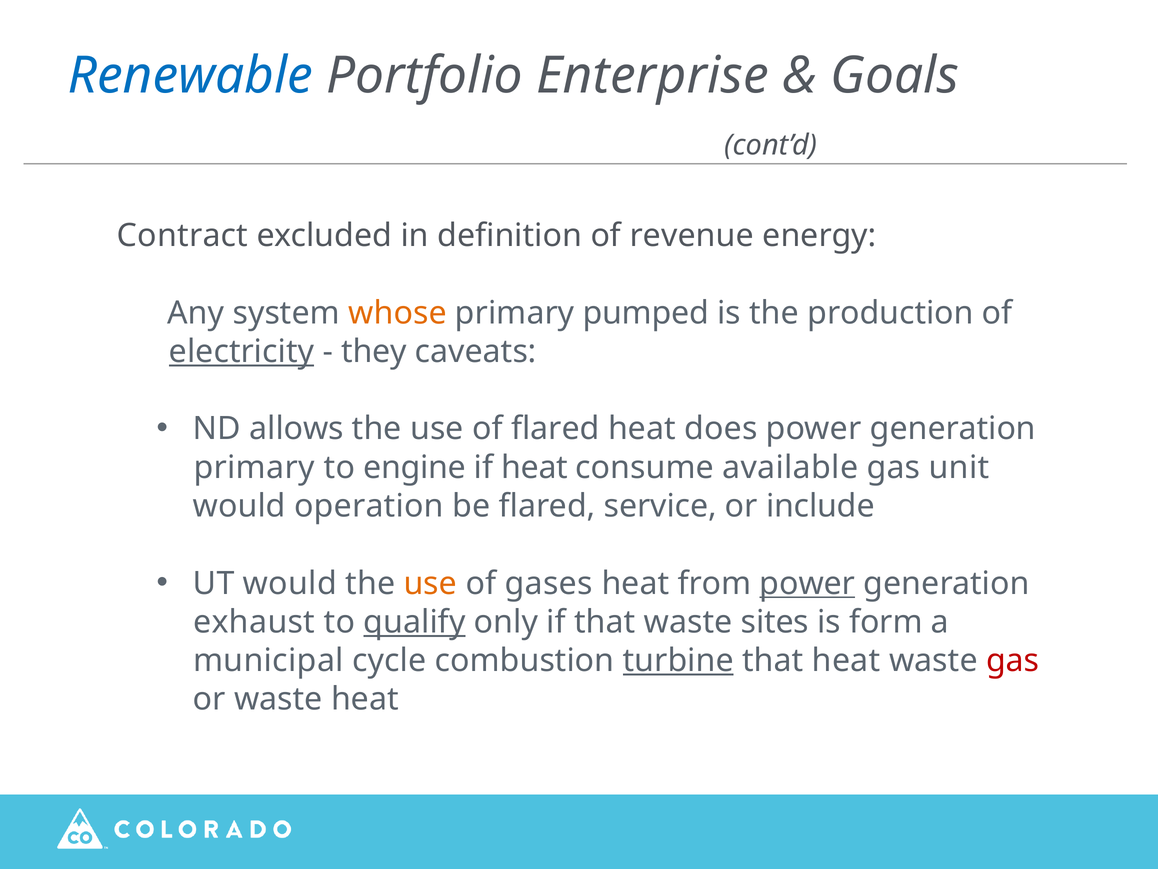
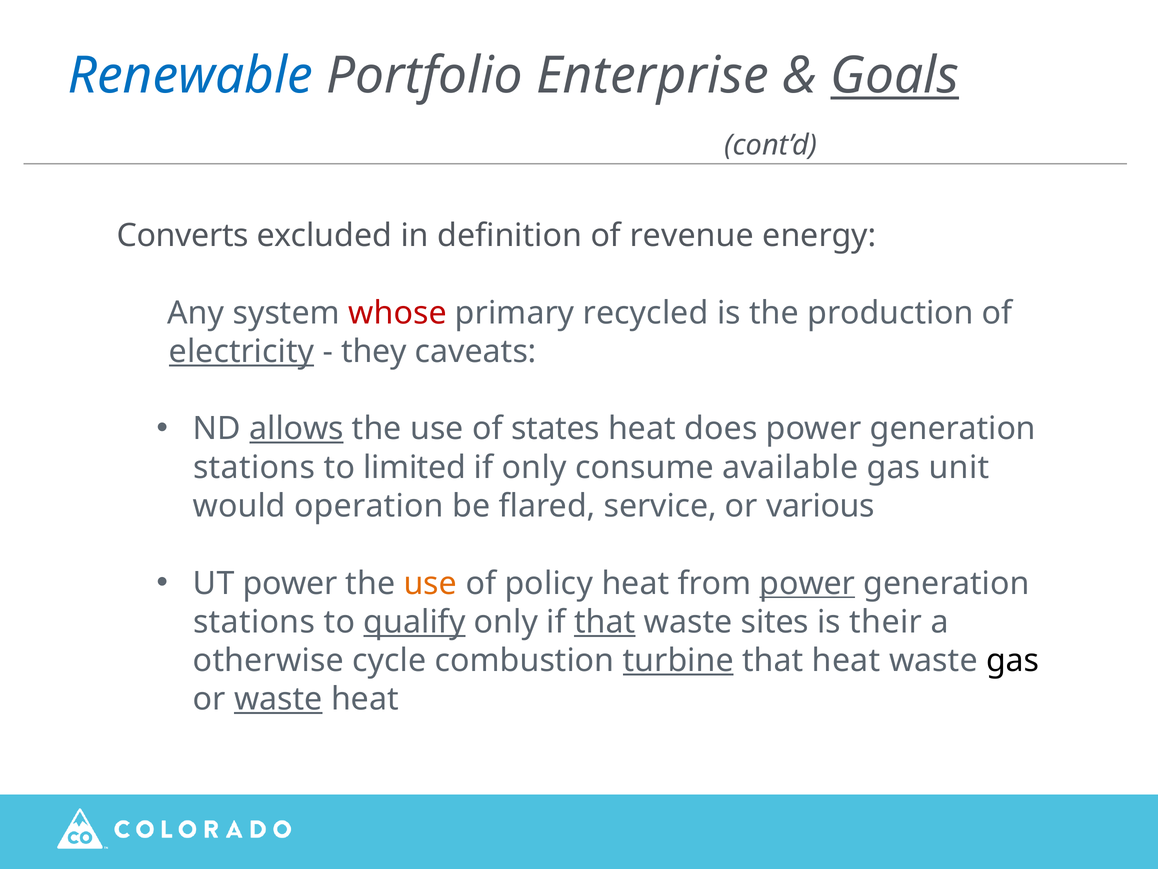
Goals underline: none -> present (895, 76)
Contract: Contract -> Converts (183, 236)
whose colour: orange -> red (397, 313)
pumped: pumped -> recycled (646, 313)
allows underline: none -> present (297, 429)
of flared: flared -> states (555, 429)
primary: primary -> stations (254, 467)
engine: engine -> limited (415, 467)
if heat: heat -> only (534, 467)
include: include -> various (820, 506)
UT would: would -> power (290, 583)
gases: gases -> policy (549, 583)
exhaust: exhaust -> stations (254, 622)
that underline: none -> present (605, 622)
form: form -> their (886, 622)
municipal: municipal -> otherwise (268, 660)
gas colour: red -> black (1013, 660)
waste underline: none -> present (278, 699)
